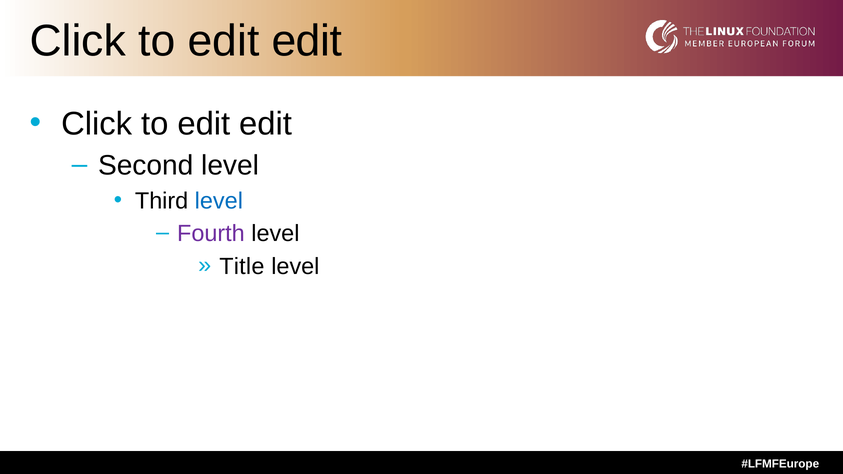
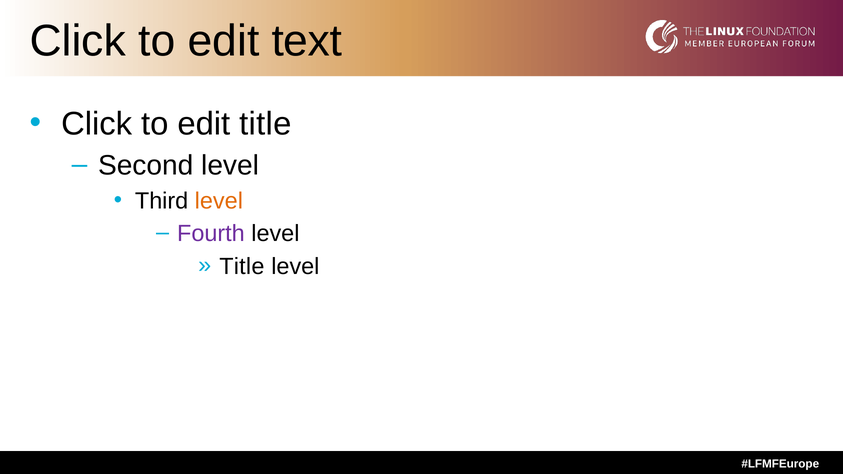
edit: edit -> text (307, 41)
edit: edit -> title (265, 124)
level colour: blue -> orange (219, 201)
